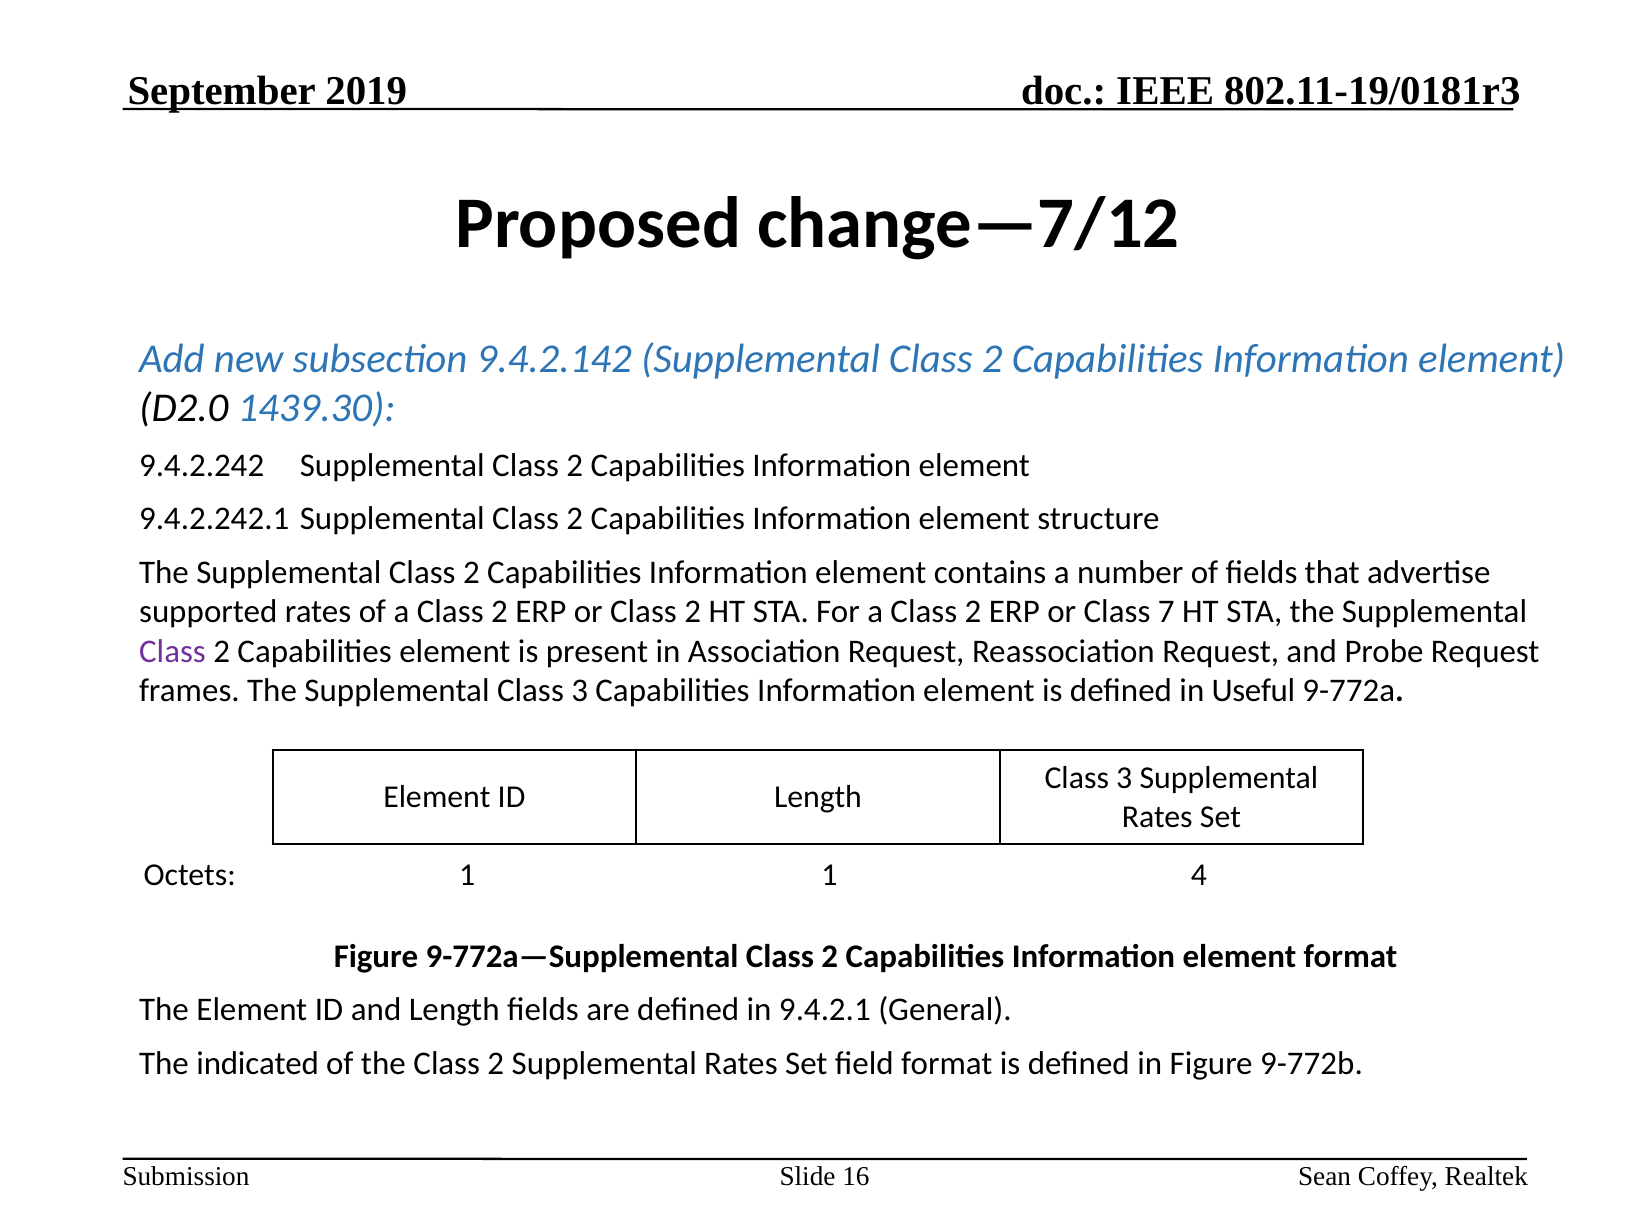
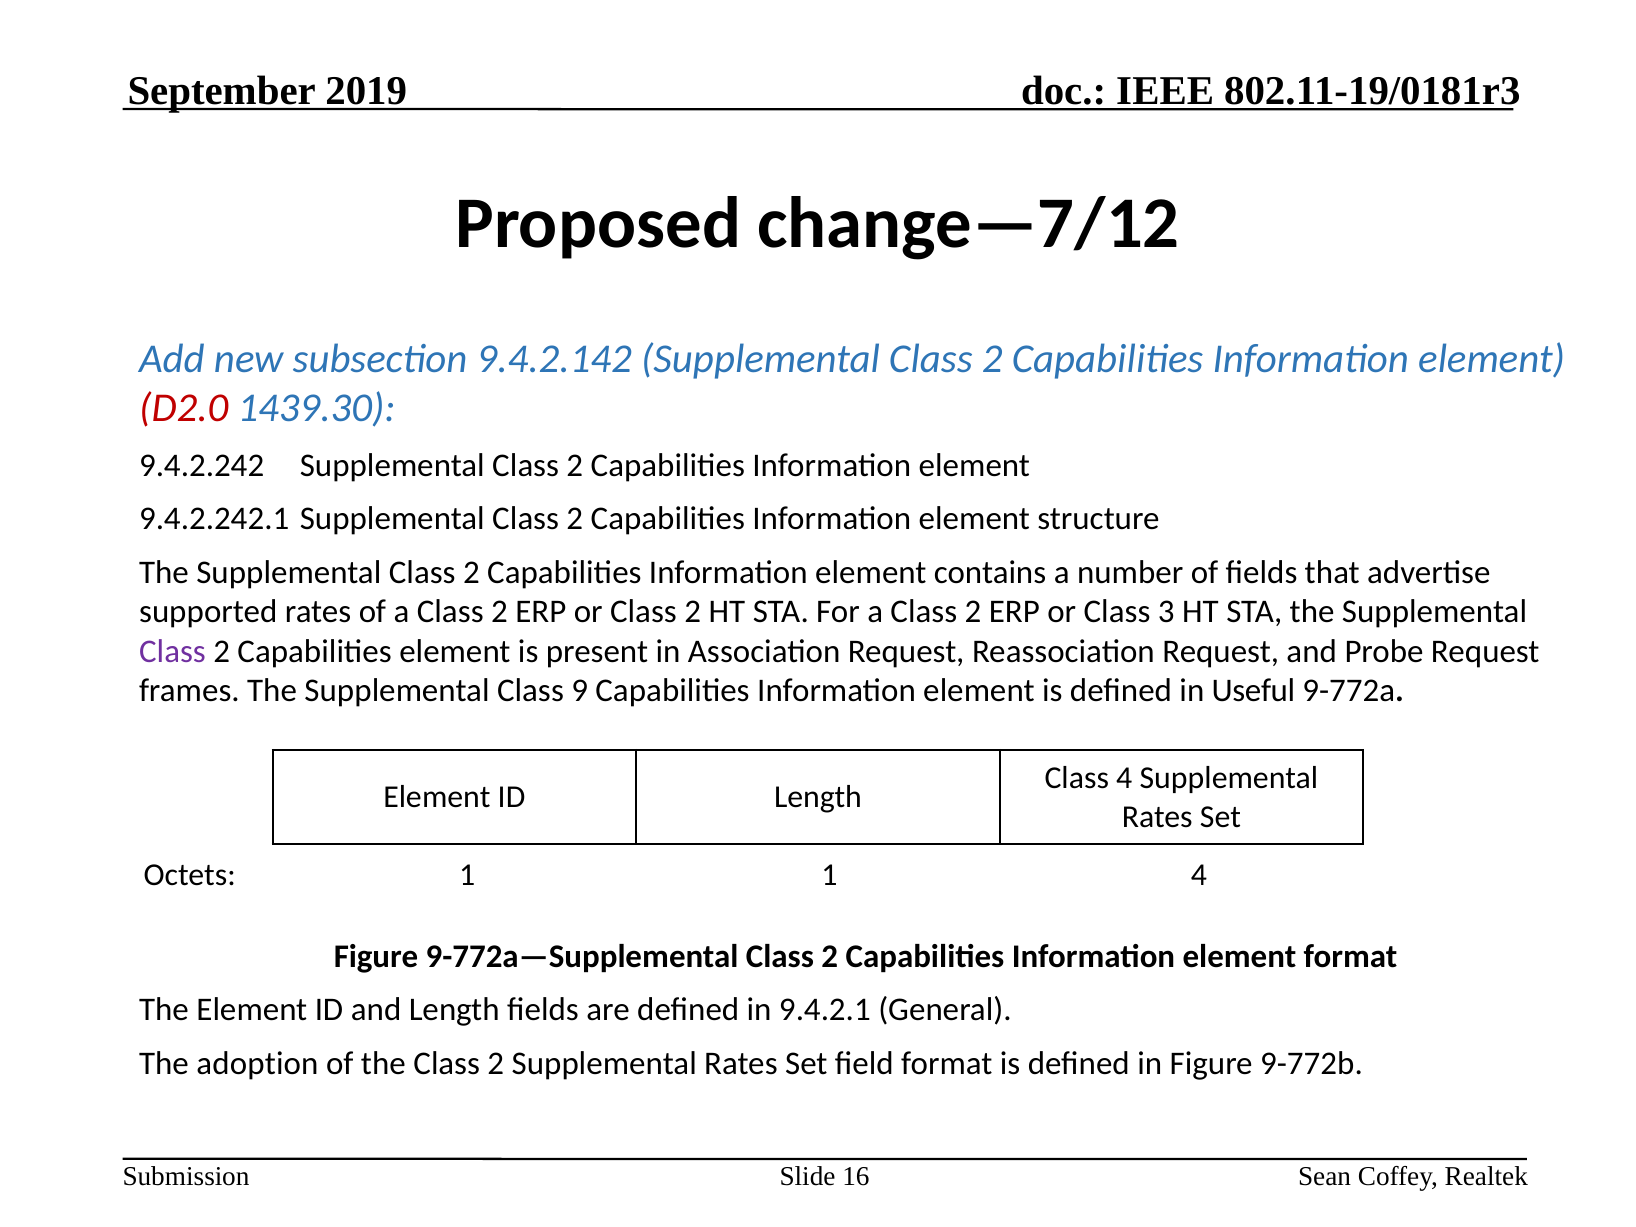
D2.0 colour: black -> red (184, 408)
7: 7 -> 3 (1166, 612)
Supplemental Class 3: 3 -> 9 (580, 691)
3: 3 -> 4 (1124, 778)
indicated: indicated -> adoption (258, 1063)
